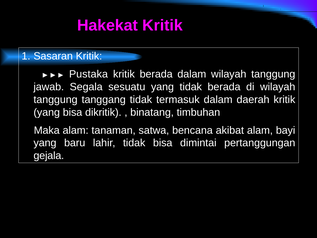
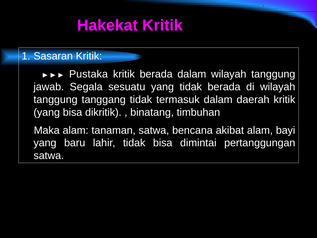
gejala: gejala -> satwa (49, 155)
